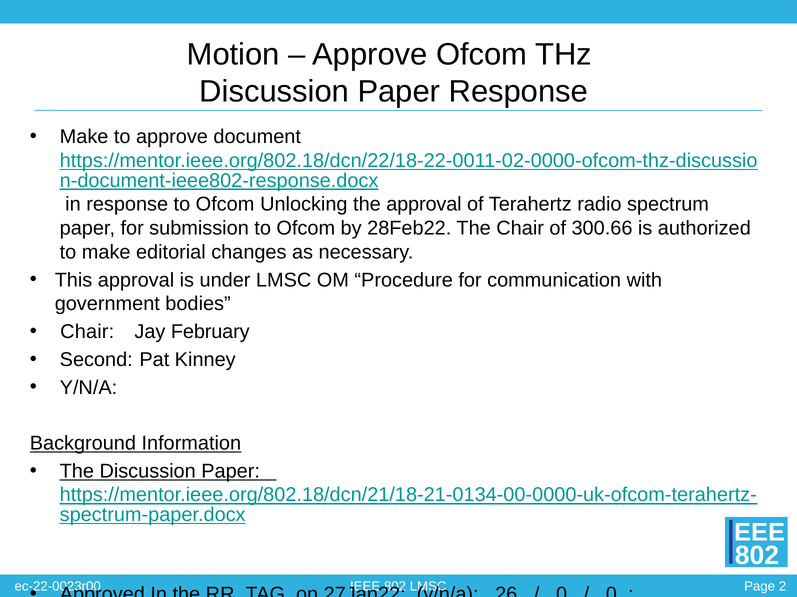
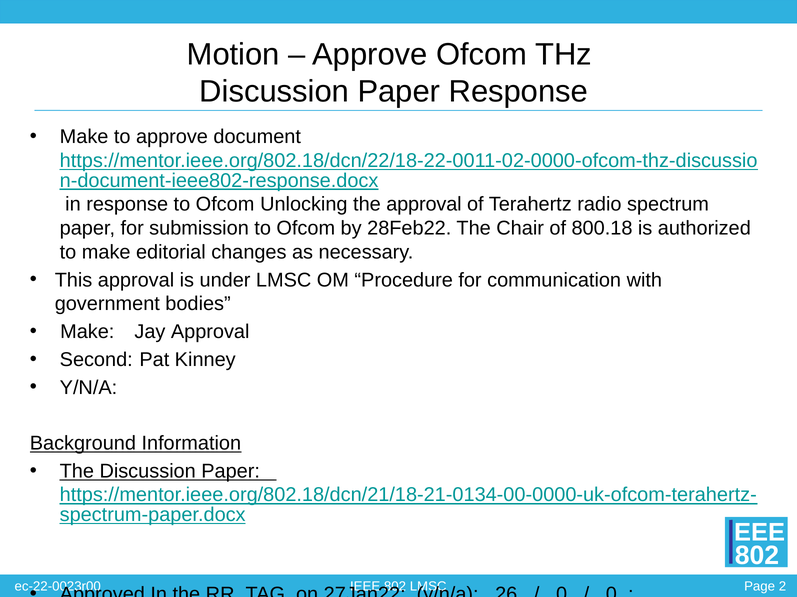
300.66: 300.66 -> 800.18 (602, 229)
Chair: Chair -> Make (87, 332)
Jay February: February -> Approval (210, 332)
